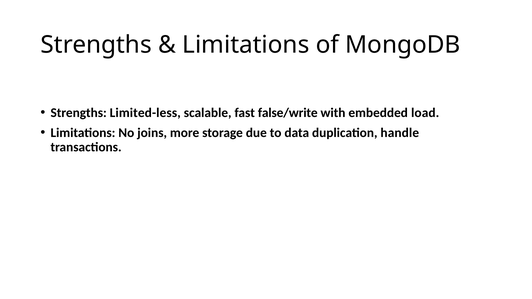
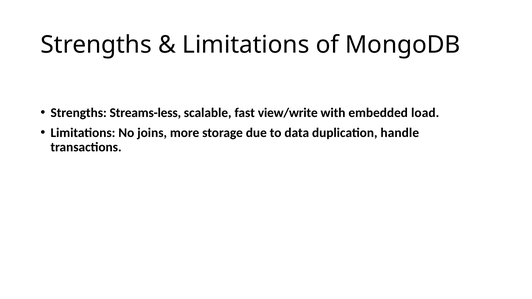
Limited-less: Limited-less -> Streams-less (145, 113)
false/write: false/write -> view/write (288, 113)
